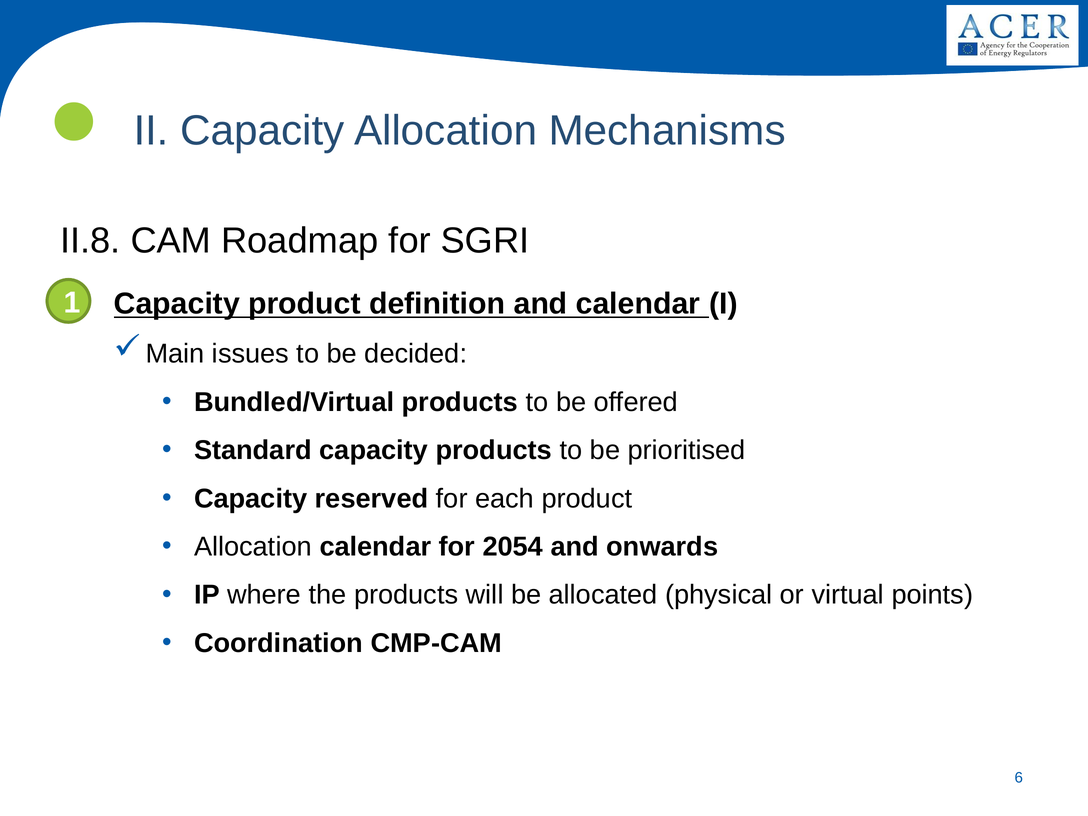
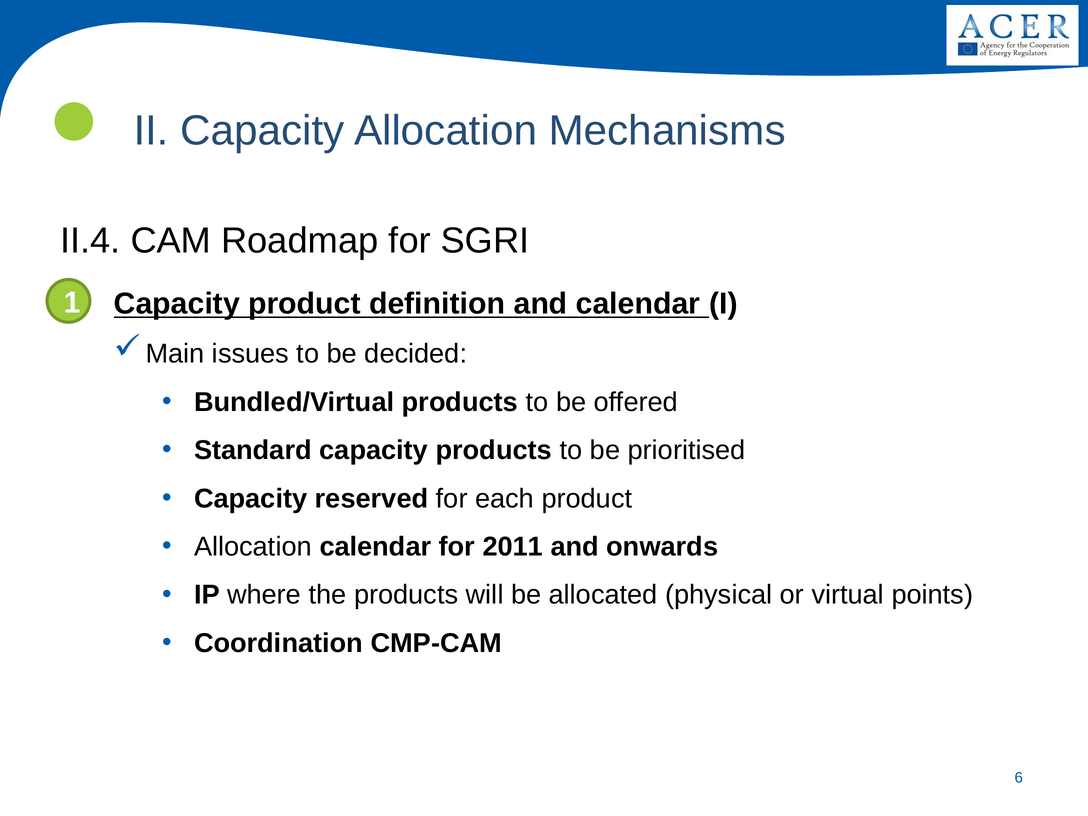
II.8: II.8 -> II.4 (90, 241)
2054: 2054 -> 2011 (513, 547)
